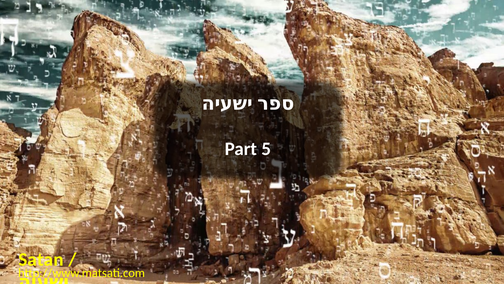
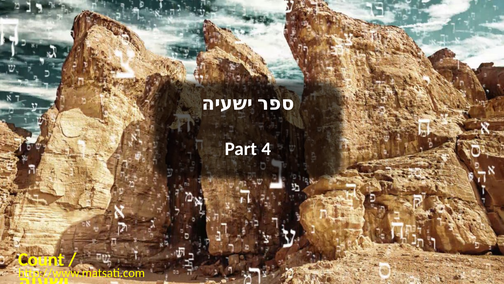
5: 5 -> 4 (266, 149)
Satan: Satan -> Count (41, 259)
